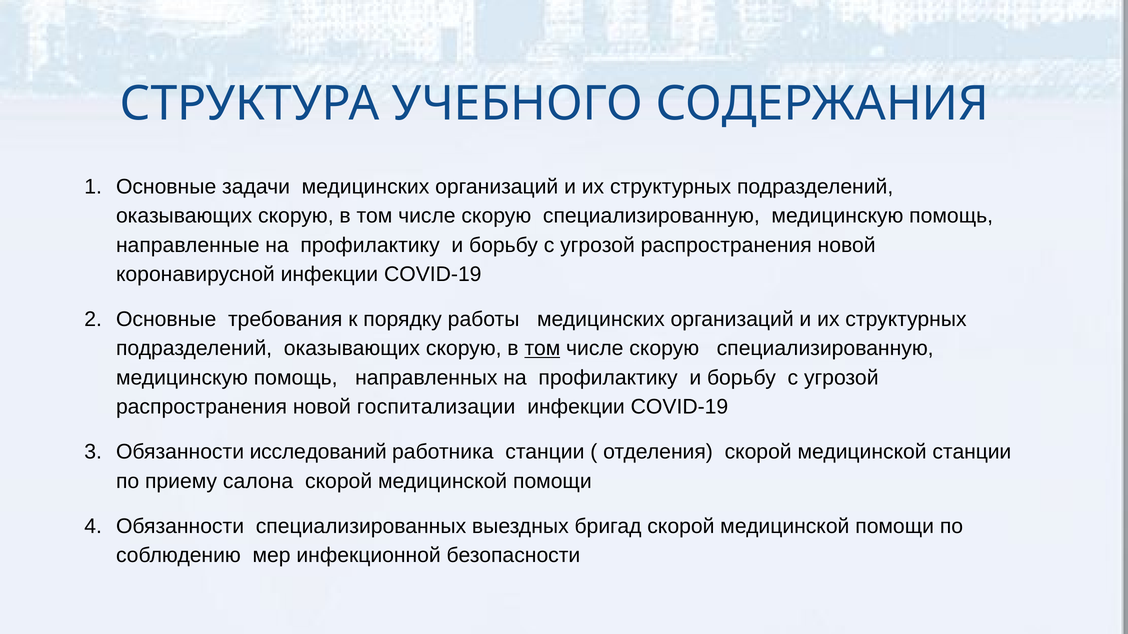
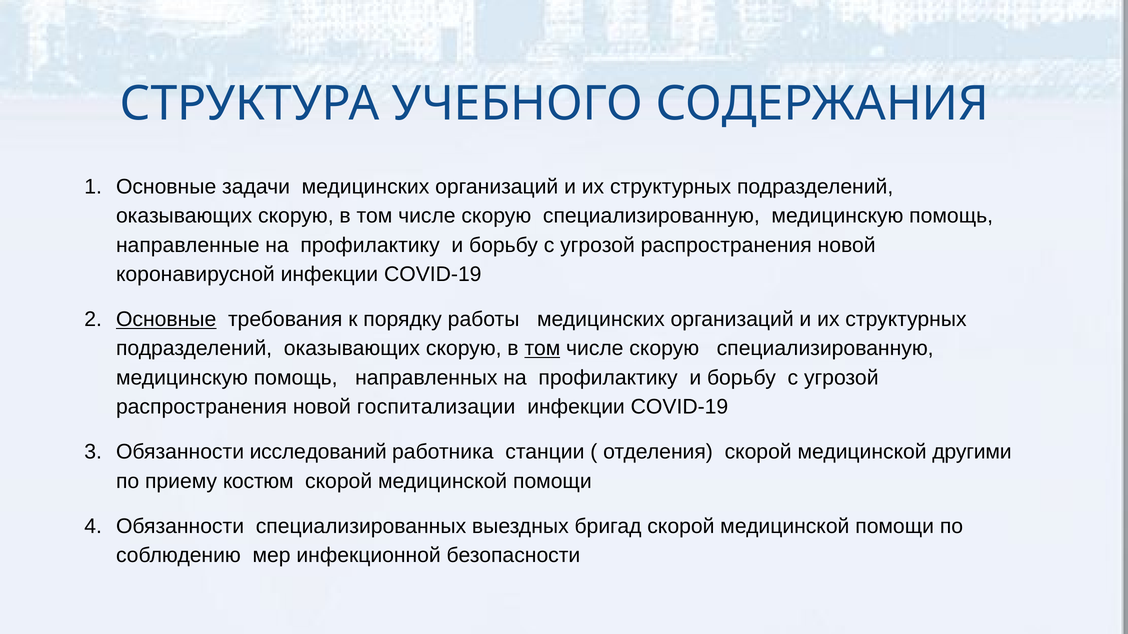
Основные underline: none -> present (166, 320)
медицинской станции: станции -> другими (972, 452)
салона: салона -> костюм (258, 481)
